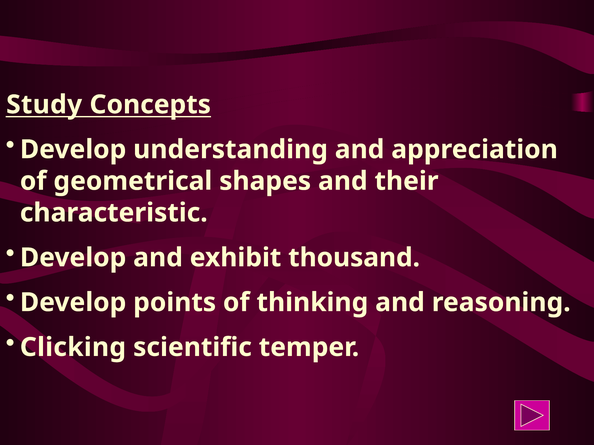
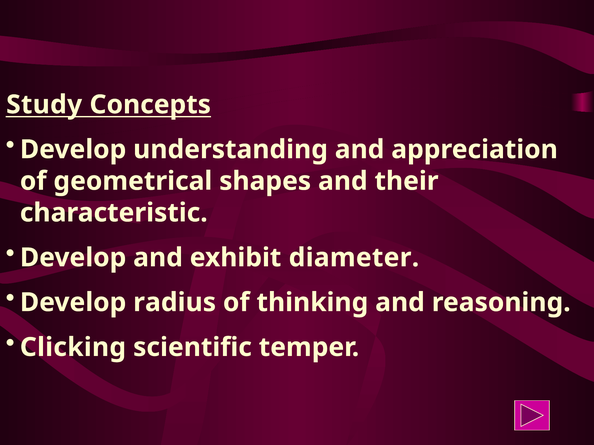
thousand: thousand -> diameter (354, 258)
points: points -> radius (175, 303)
